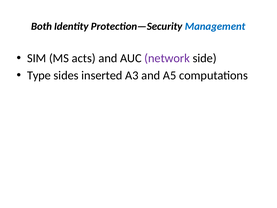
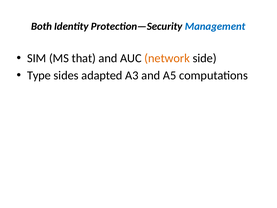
acts: acts -> that (84, 58)
network colour: purple -> orange (167, 58)
inserted: inserted -> adapted (102, 75)
